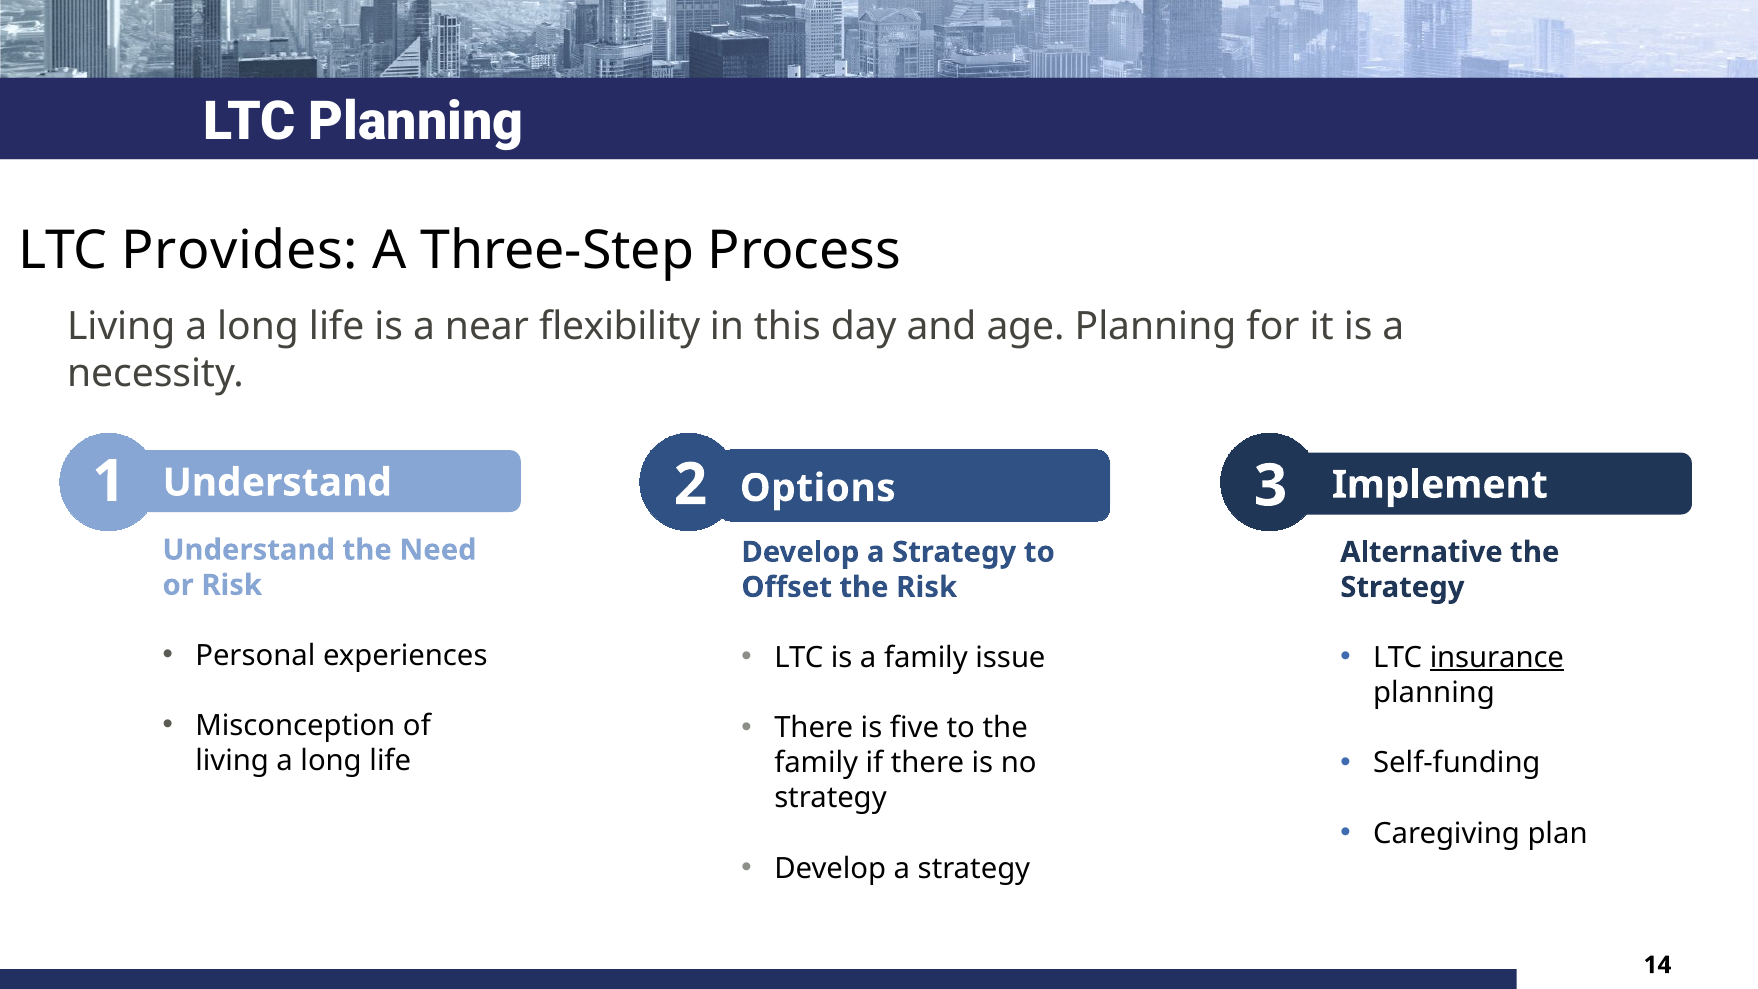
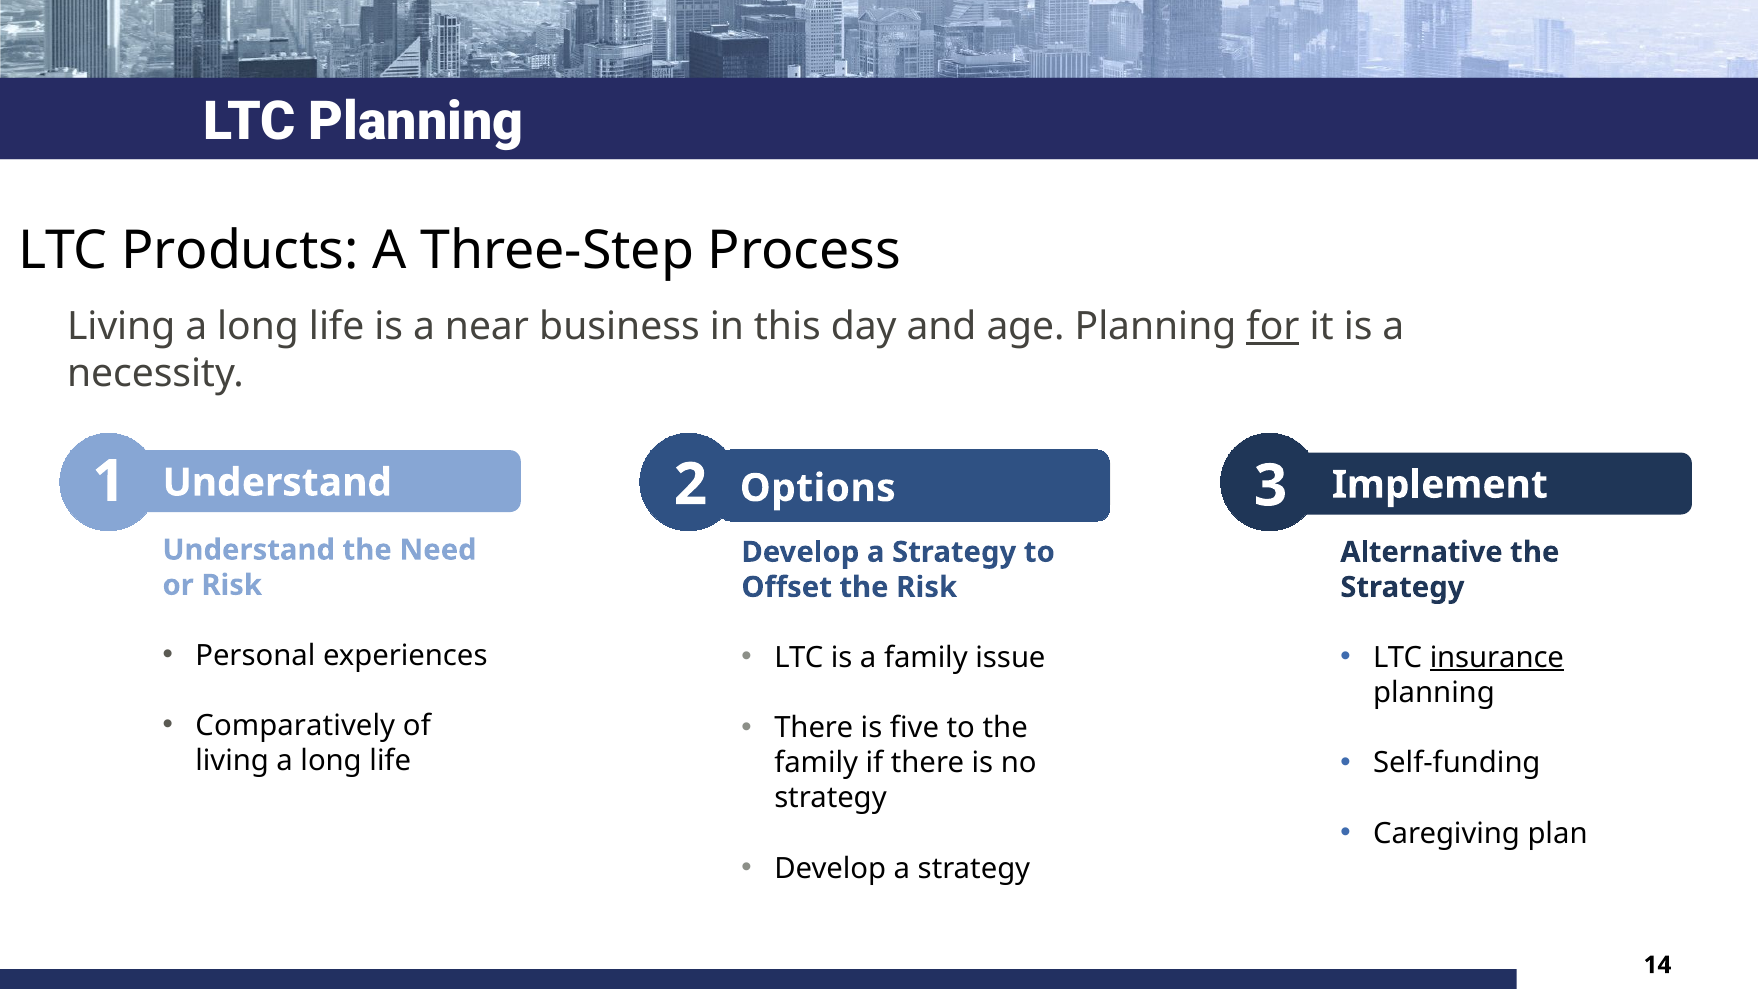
Provides: Provides -> Products (240, 250)
flexibility: flexibility -> business (620, 327)
for underline: none -> present (1273, 327)
Misconception: Misconception -> Comparatively (295, 726)
